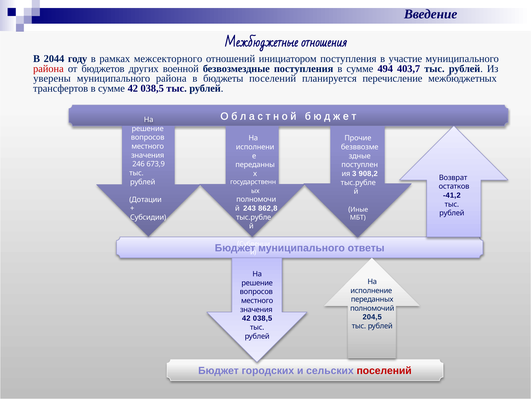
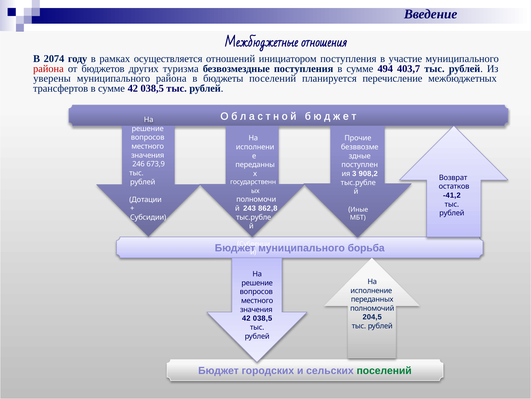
2044: 2044 -> 2074 (54, 59)
межсекторного: межсекторного -> осуществляется (168, 59)
военной: военной -> туризма (181, 68)
ответы: ответы -> борьба (366, 248)
поселений colour: red -> green (384, 370)
